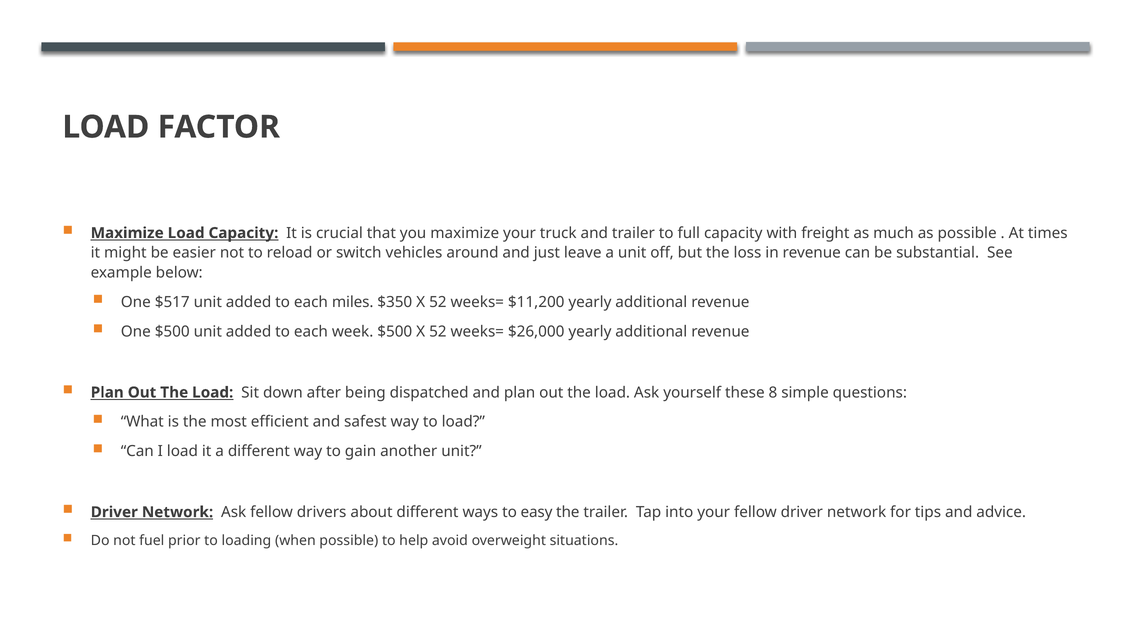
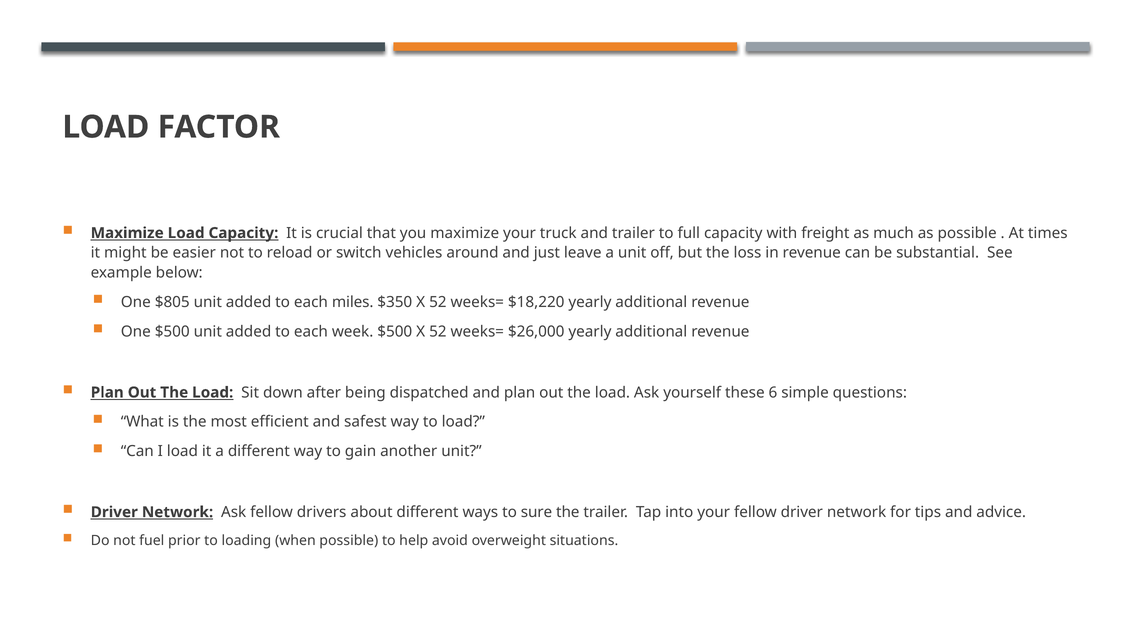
$517: $517 -> $805 (172, 302)
$11,200: $11,200 -> $18,220 (536, 302)
8: 8 -> 6 (773, 393)
easy: easy -> sure (536, 512)
